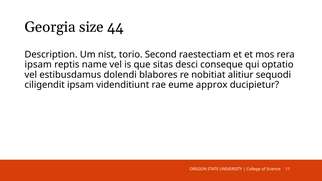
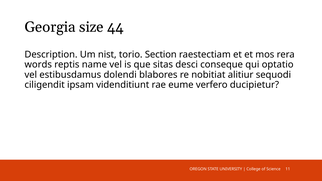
Second: Second -> Section (161, 54)
ipsam: ipsam -> words (38, 65)
approx: approx -> verfero (212, 85)
